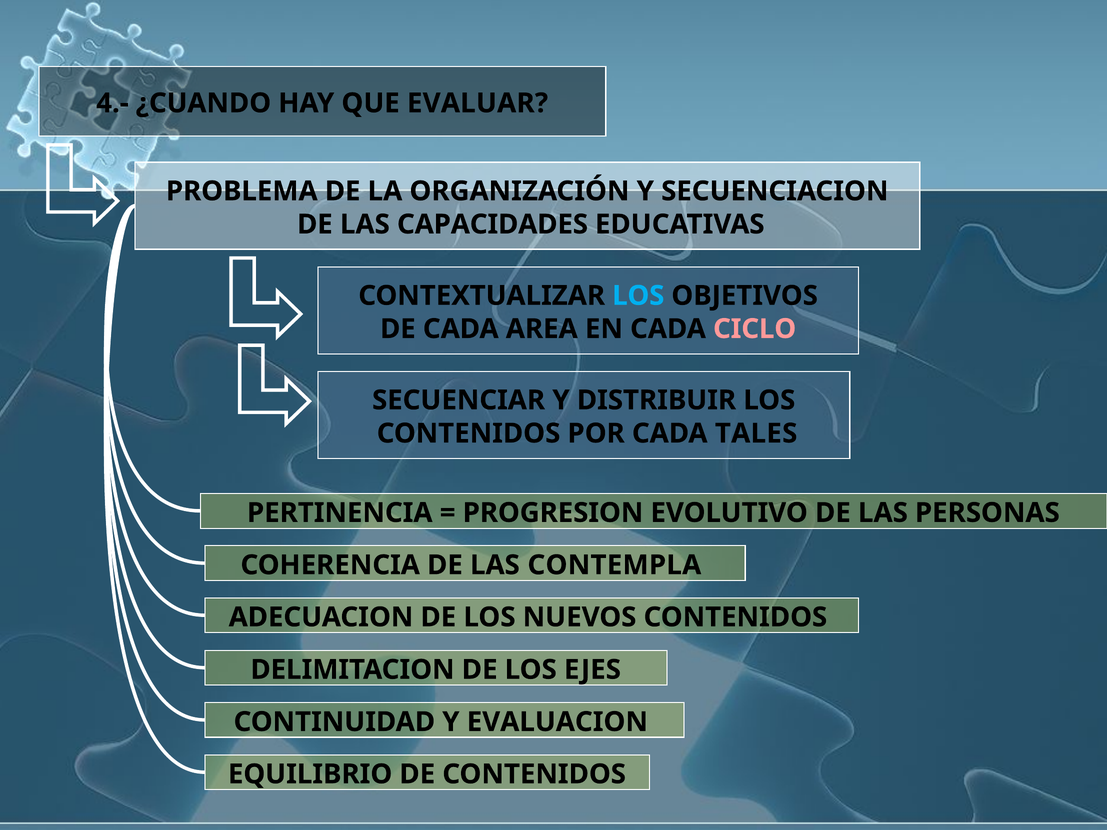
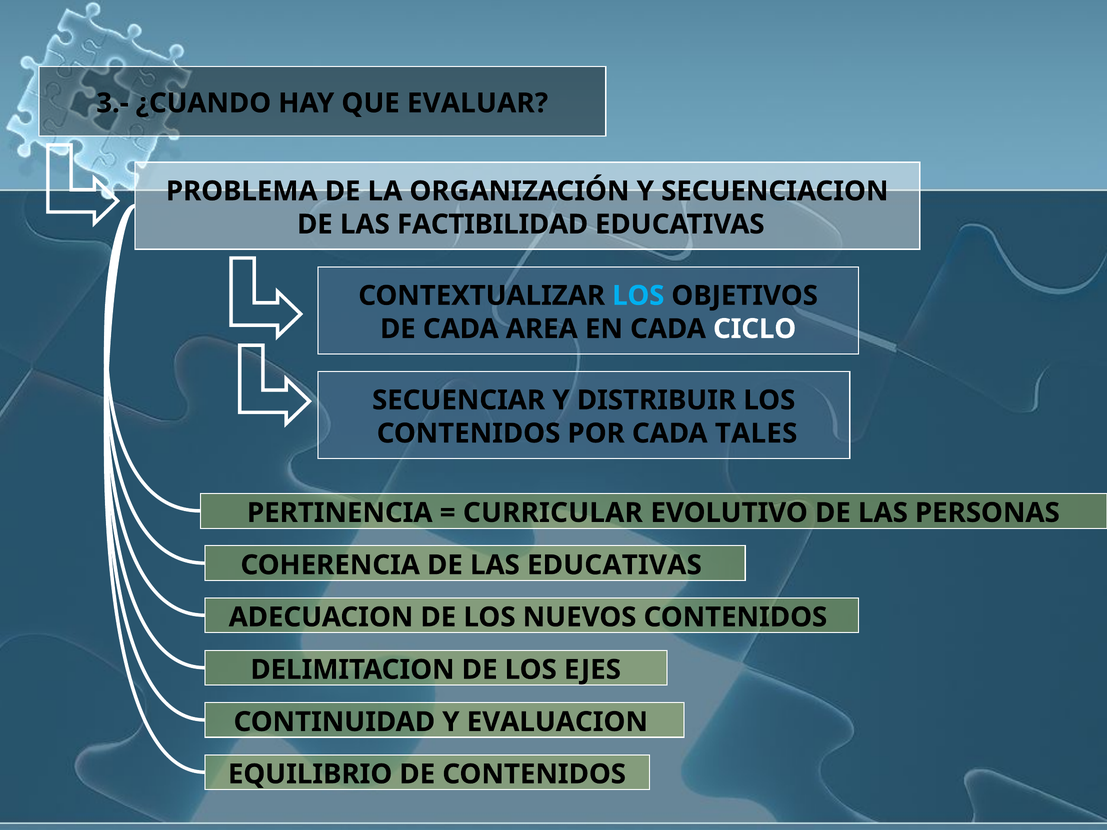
4.-: 4.- -> 3.- (112, 103)
CAPACIDADES: CAPACIDADES -> FACTIBILIDAD (493, 224)
CICLO colour: pink -> white (755, 329)
PROGRESION: PROGRESION -> CURRICULAR (553, 513)
LAS CONTEMPLA: CONTEMPLA -> EDUCATIVAS (614, 565)
